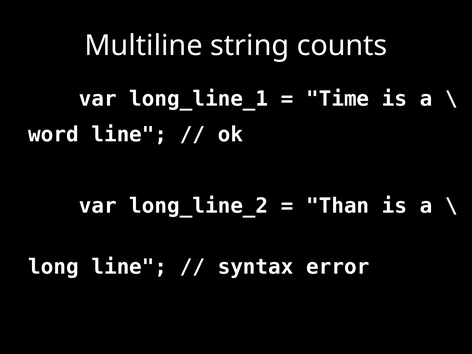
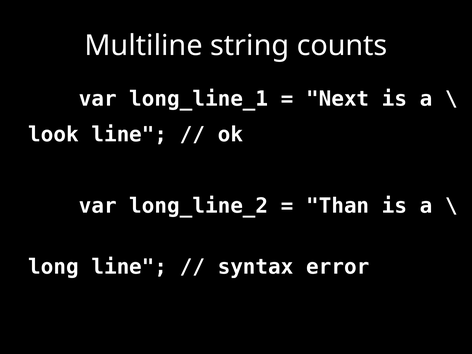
Time: Time -> Next (338, 99)
word: word -> look (54, 135)
